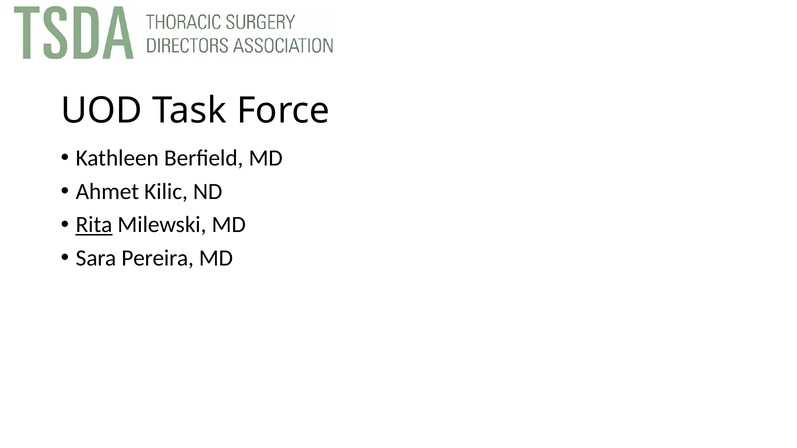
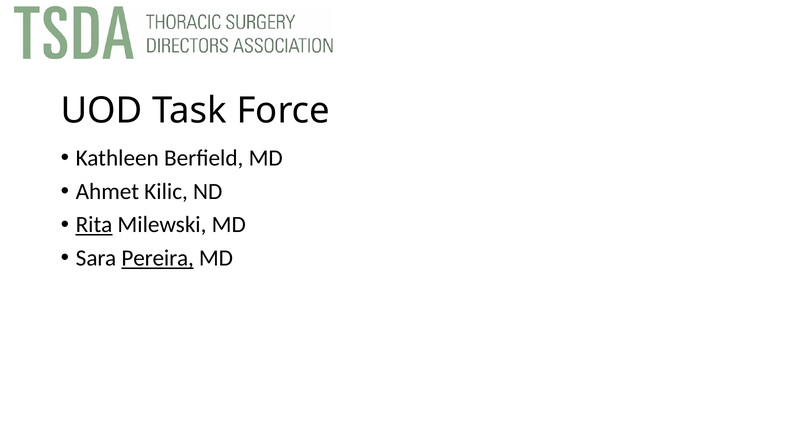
Pereira underline: none -> present (158, 258)
